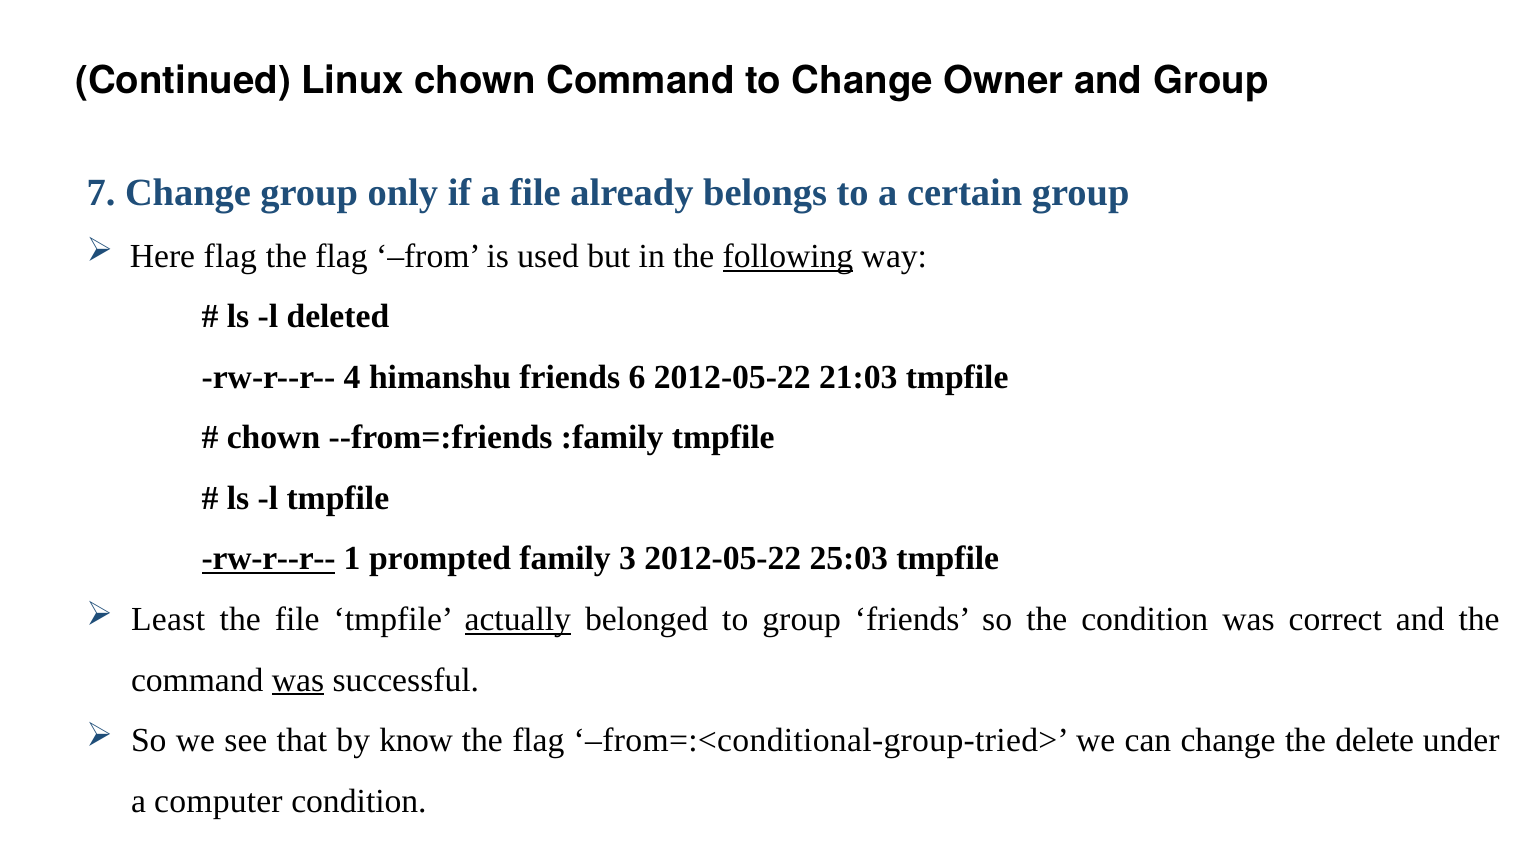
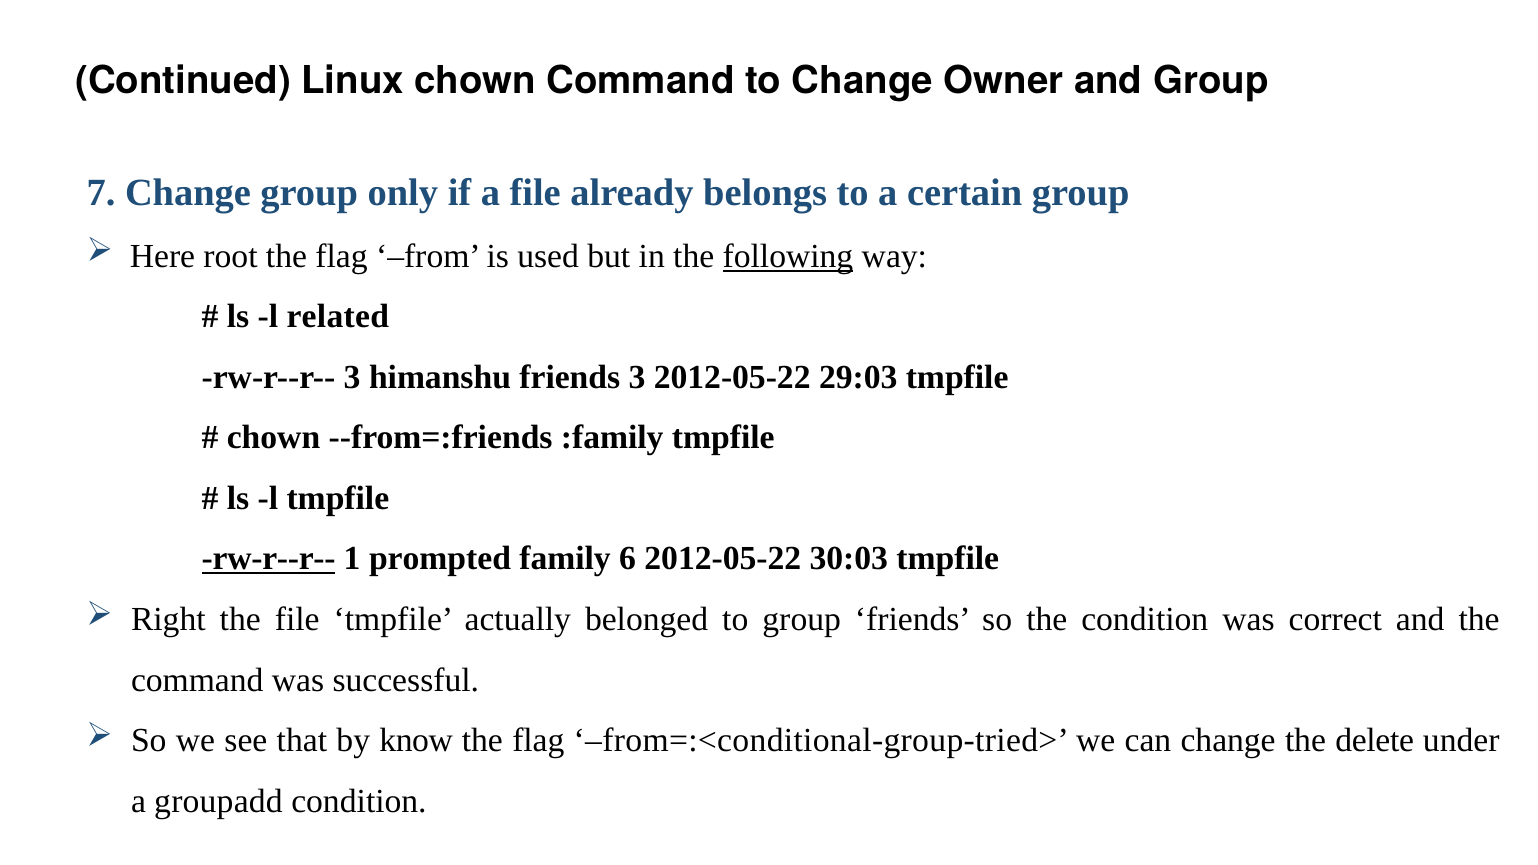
Here flag: flag -> root (231, 256)
deleted: deleted -> related (338, 317)
rw-r--r-- 4: 4 -> 3 (352, 377)
friends 6: 6 -> 3 (637, 377)
21:03: 21:03 -> 29:03 (858, 377)
3: 3 -> 6 (628, 559)
25:03: 25:03 -> 30:03 (849, 559)
Least: Least -> Right (168, 619)
actually underline: present -> none (518, 619)
was underline: present -> none (298, 680)
computer: computer -> groupadd (218, 801)
